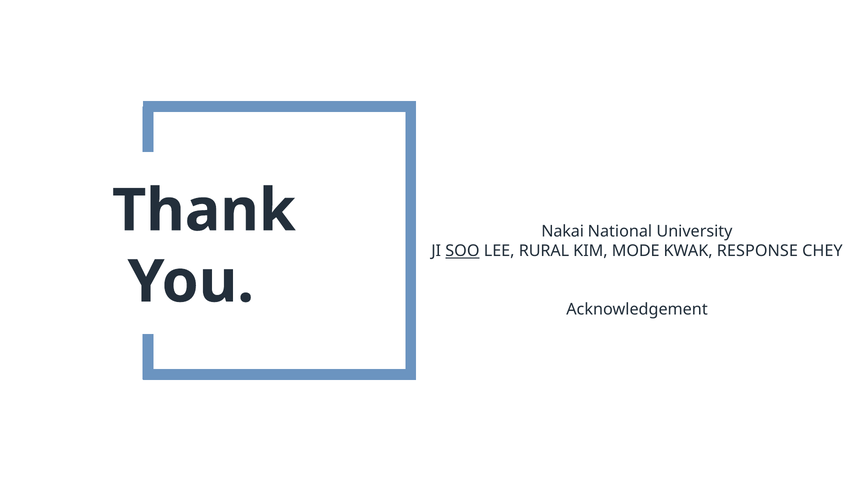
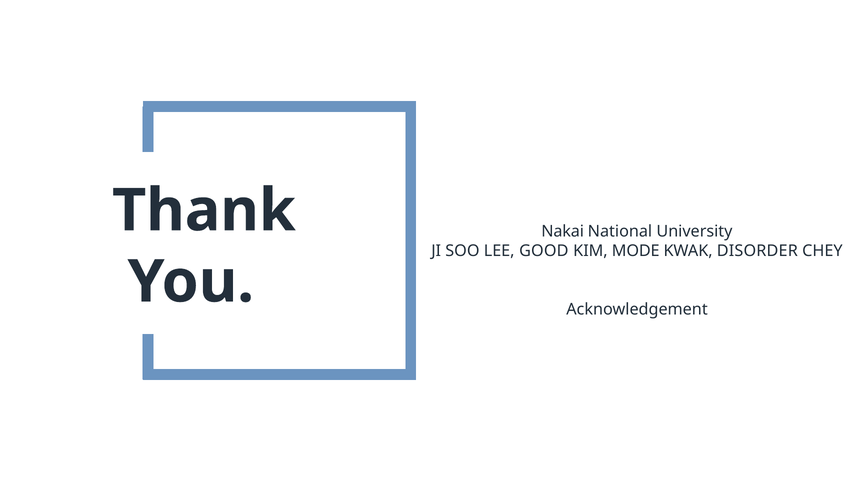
SOO underline: present -> none (462, 251)
RURAL: RURAL -> GOOD (544, 251)
RESPONSE: RESPONSE -> DISORDER (757, 251)
